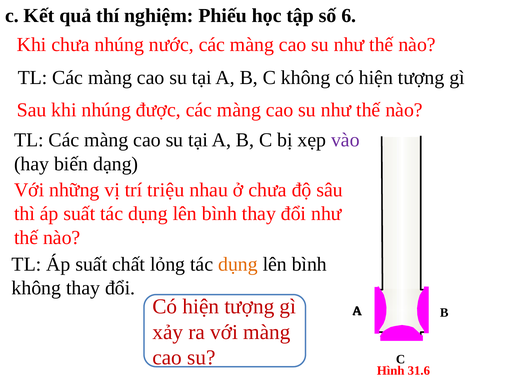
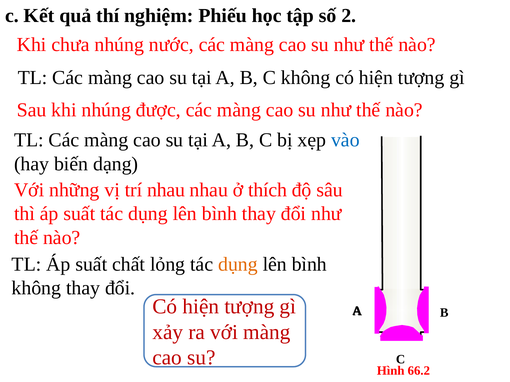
6: 6 -> 2 (349, 16)
vào colour: purple -> blue (345, 140)
trí triệu: triệu -> nhau (166, 190)
ở chưa: chưa -> thích (268, 190)
31.6: 31.6 -> 66.2 (419, 371)
